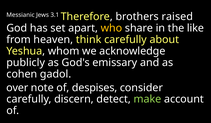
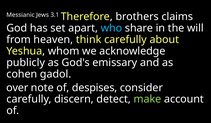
raised: raised -> claims (177, 17)
who colour: yellow -> light blue (111, 28)
like: like -> will (195, 28)
